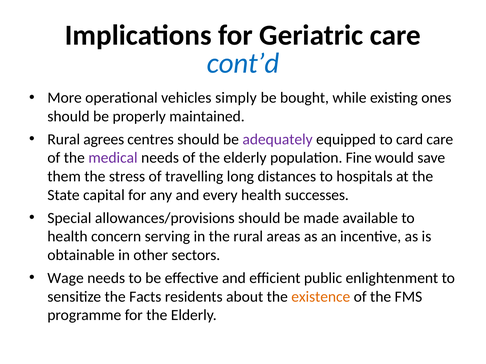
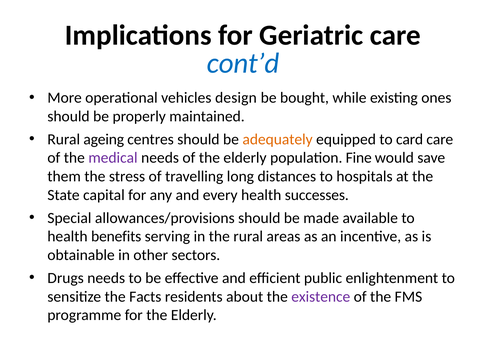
simply: simply -> design (236, 98)
agrees: agrees -> ageing (104, 139)
adequately colour: purple -> orange (278, 139)
concern: concern -> benefits (116, 237)
Wage: Wage -> Drugs (66, 278)
existence colour: orange -> purple (321, 297)
